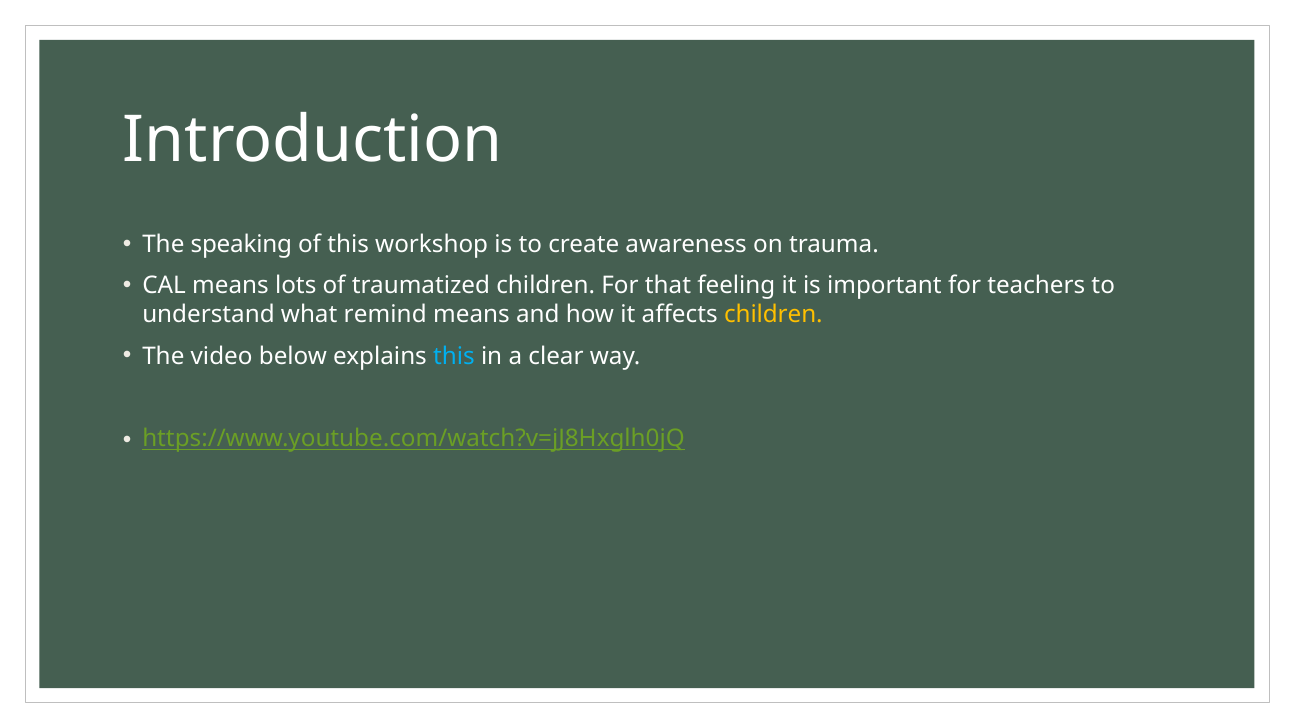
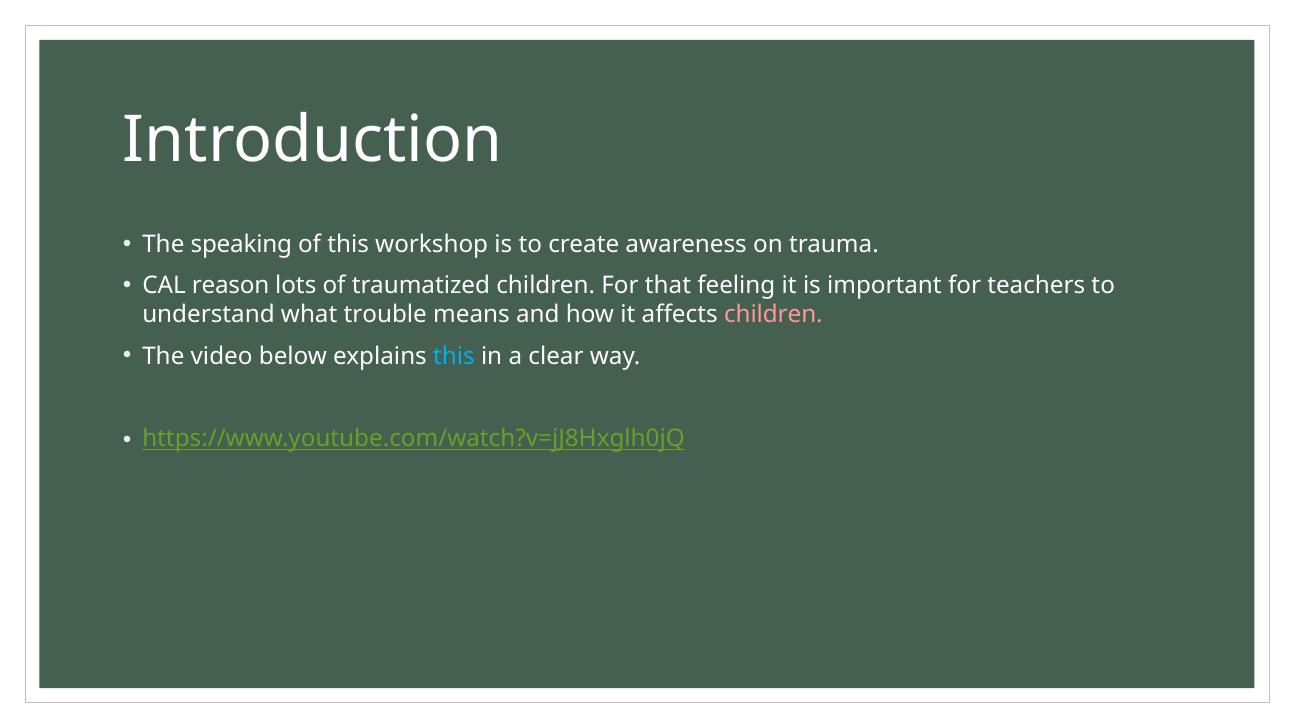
CAL means: means -> reason (231, 286)
remind: remind -> trouble (385, 315)
children colour: yellow -> pink (773, 315)
